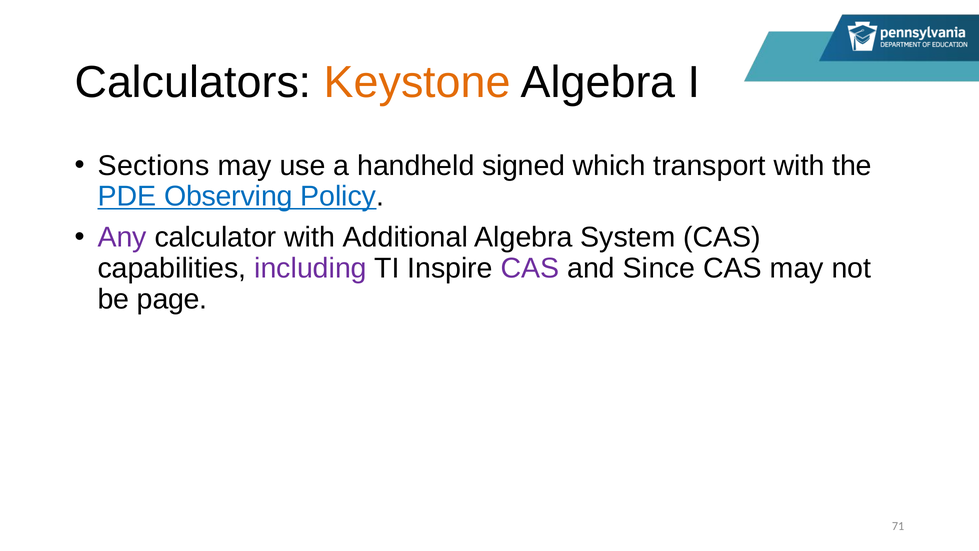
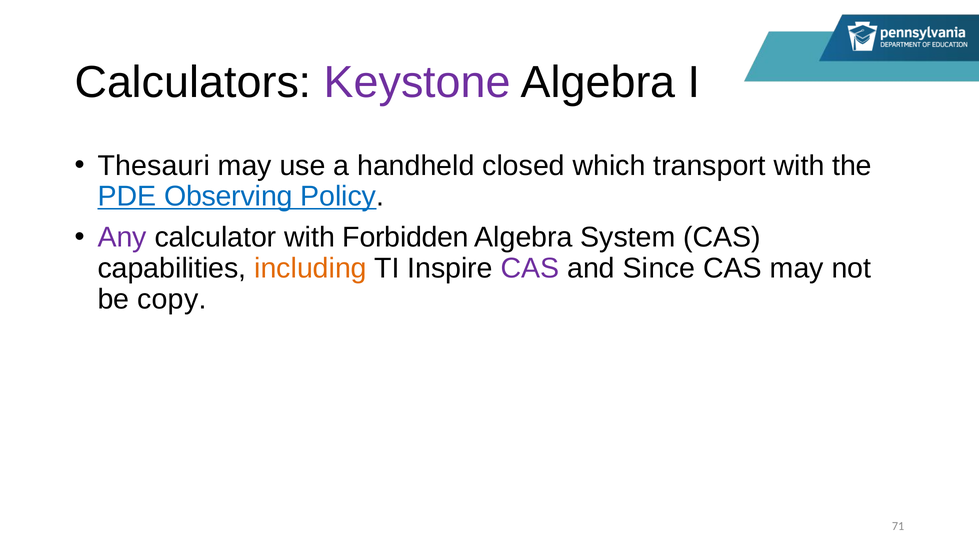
Keystone colour: orange -> purple (417, 82)
Sections: Sections -> Thesauri (154, 166)
signed: signed -> closed (524, 166)
Additional: Additional -> Forbidden (406, 237)
including colour: purple -> orange (311, 268)
page: page -> copy (172, 299)
